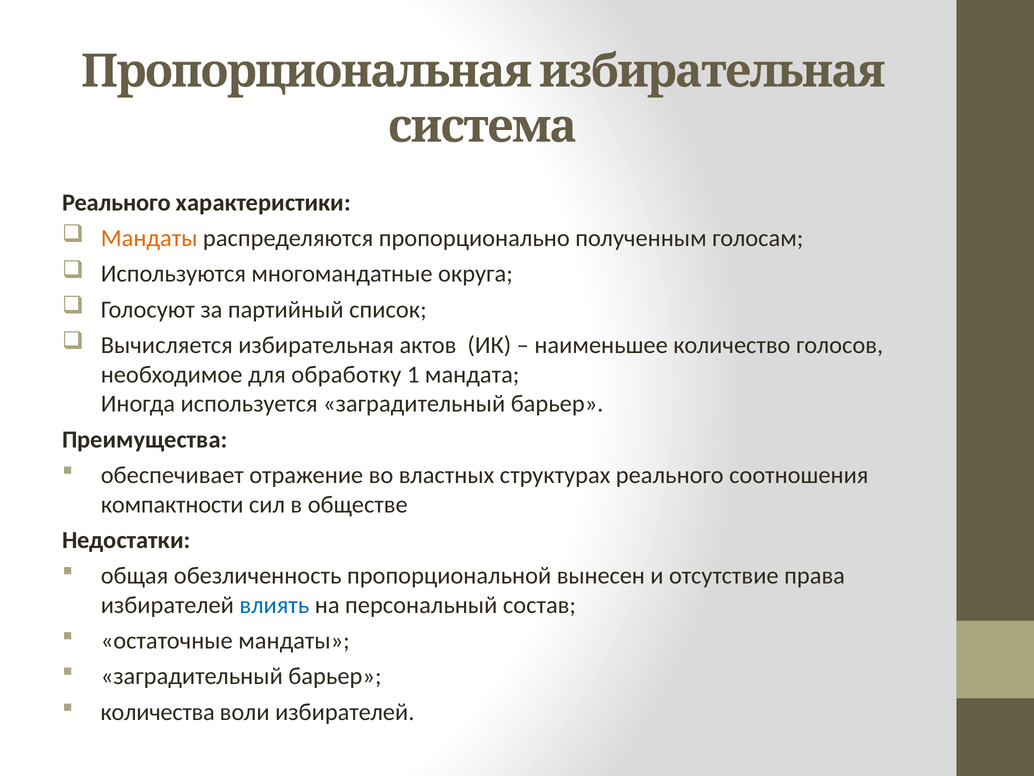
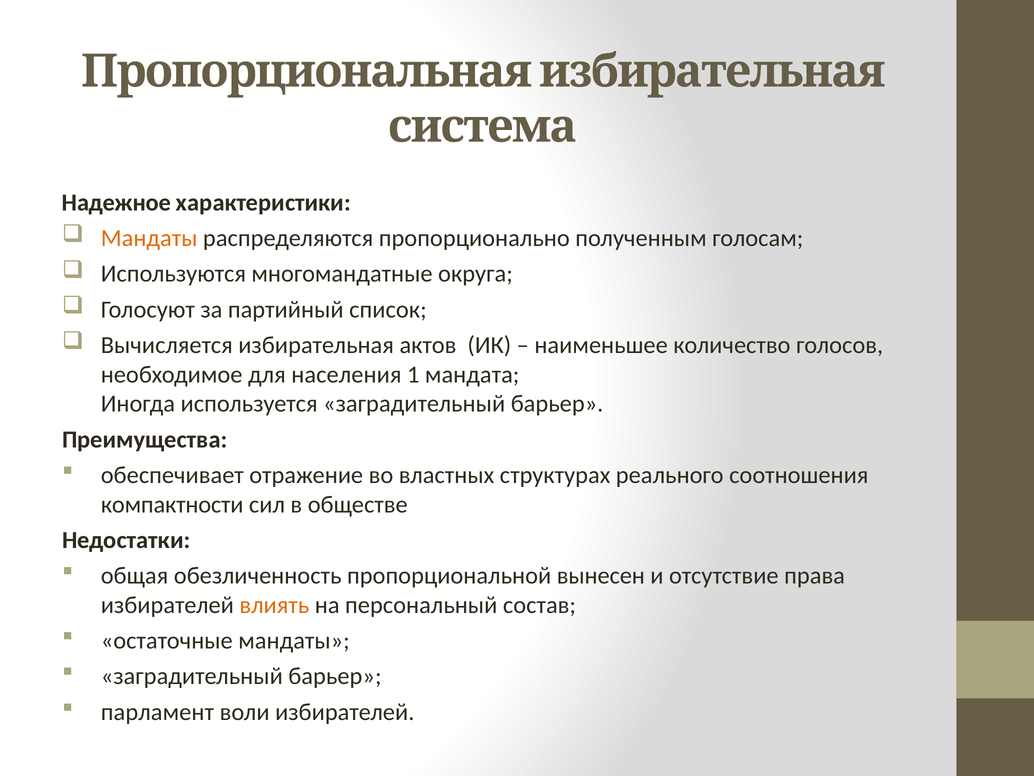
Реального: Реального -> Надежное (116, 202)
обработку: обработку -> населения (346, 374)
влиять colour: blue -> orange (274, 605)
количества: количества -> парламент (157, 712)
